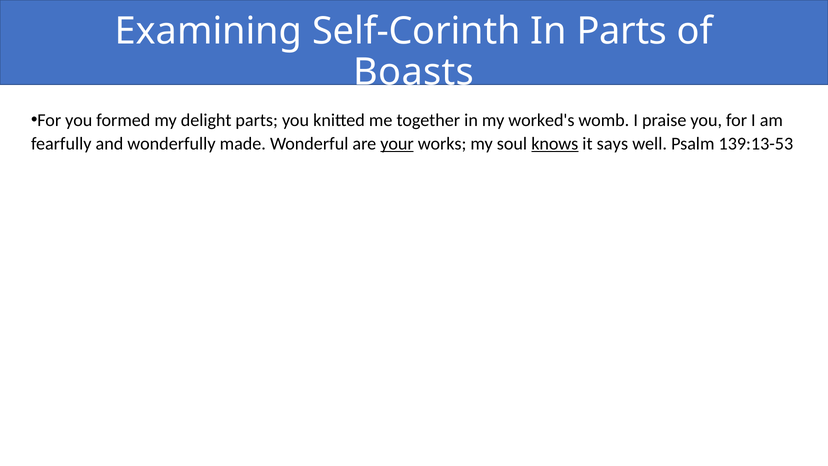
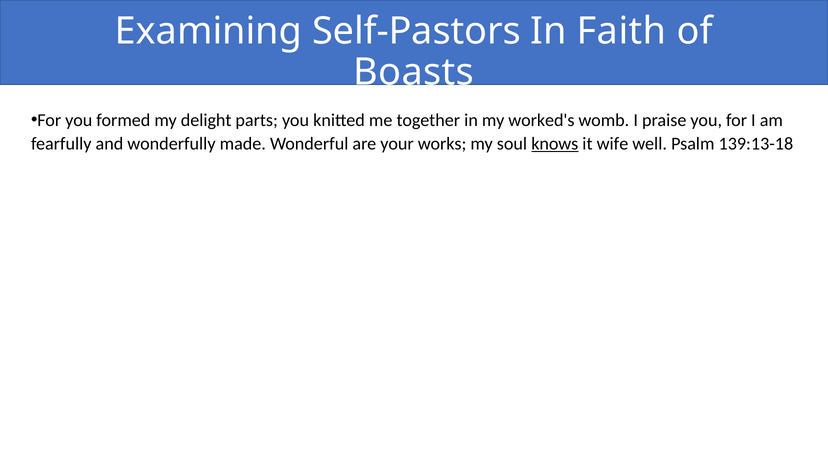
Self-Corinth: Self-Corinth -> Self-Pastors (416, 31)
In Parts: Parts -> Faith (621, 31)
your underline: present -> none (397, 144)
it says: says -> wife (612, 144)
139:13-53: 139:13-53 -> 139:13-18 (756, 144)
